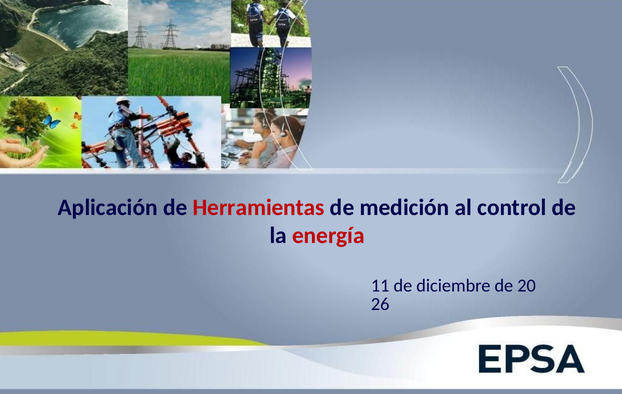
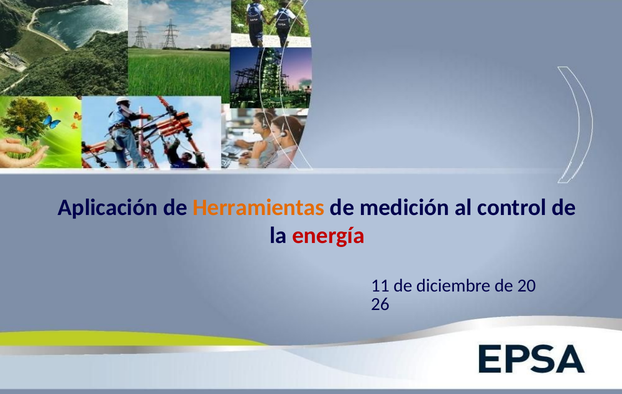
Herramientas colour: red -> orange (259, 208)
